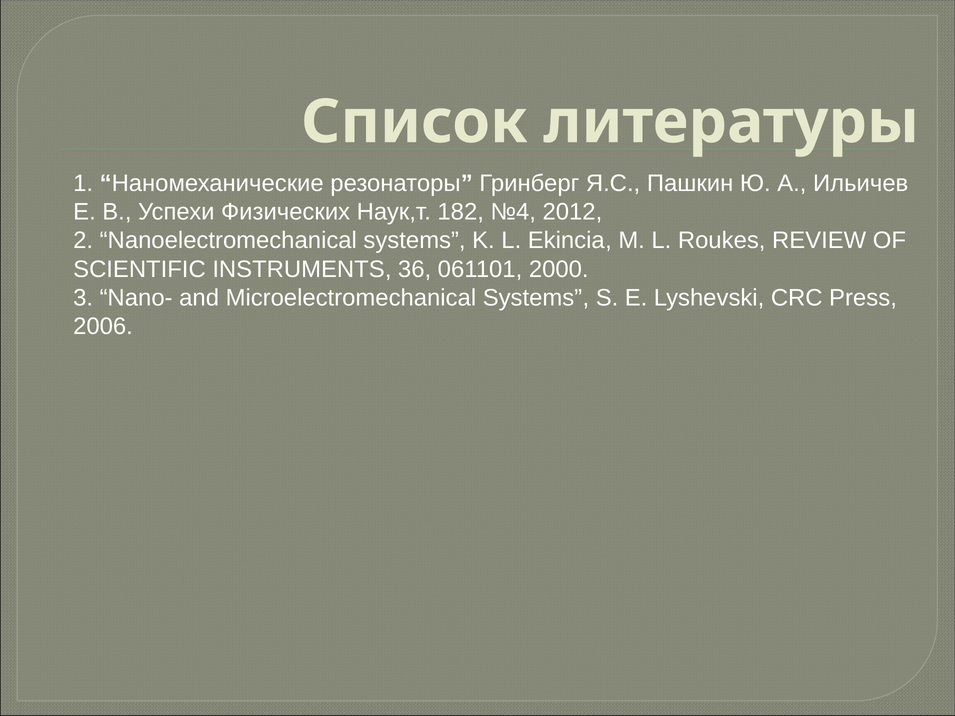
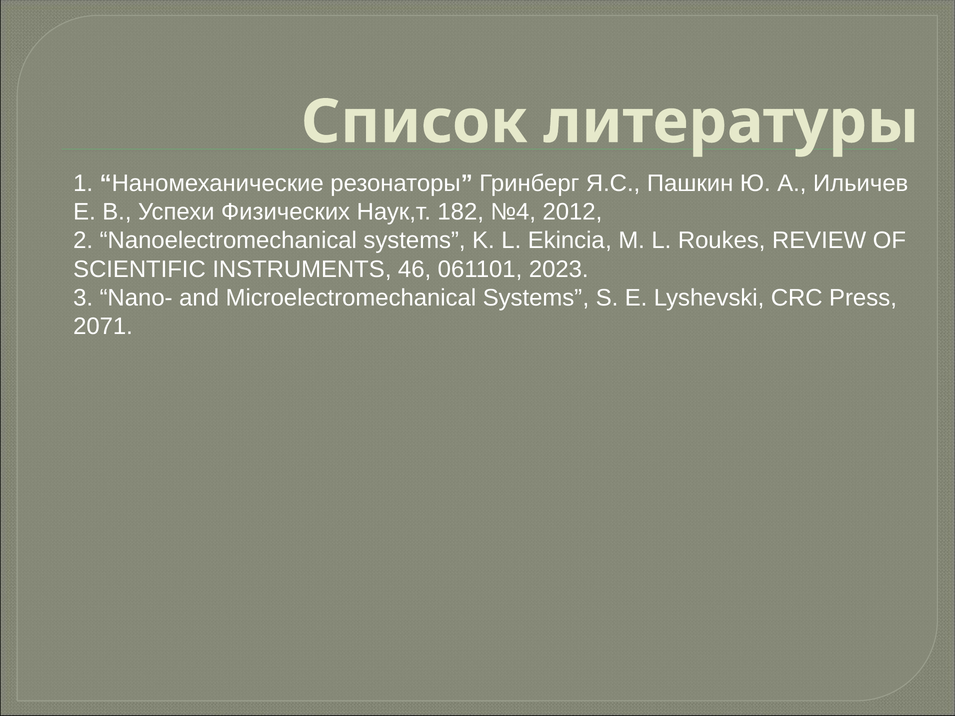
36: 36 -> 46 (415, 269)
2000: 2000 -> 2023 (559, 269)
2006: 2006 -> 2071 (103, 327)
